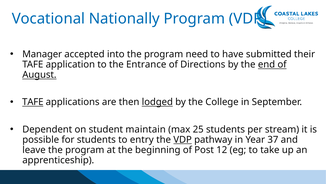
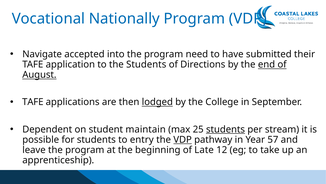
Manager: Manager -> Navigate (42, 54)
the Entrance: Entrance -> Students (146, 64)
TAFE underline: present -> none (33, 102)
students underline: none -> present (226, 129)
37: 37 -> 57 (273, 139)
Post: Post -> Late (204, 150)
